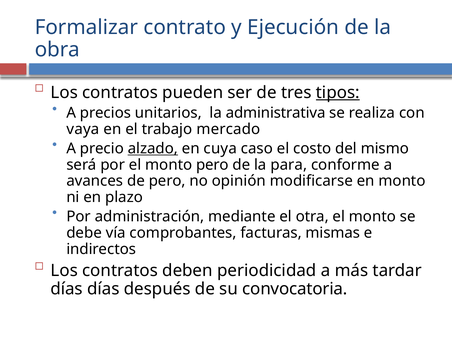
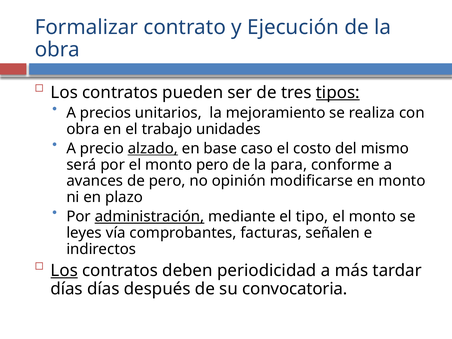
administrativa: administrativa -> mejoramiento (276, 113)
vaya: vaya -> obra (83, 129)
mercado: mercado -> unidades (228, 129)
cuya: cuya -> base (220, 148)
administración underline: none -> present (149, 217)
otra: otra -> tipo (312, 217)
debe: debe -> leyes (84, 233)
mismas: mismas -> señalen (333, 233)
Los underline: none -> present (64, 271)
